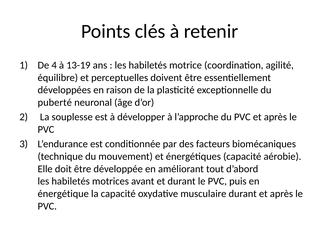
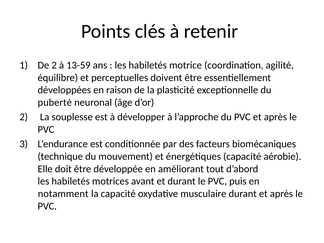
De 4: 4 -> 2 (54, 65)
13-19: 13-19 -> 13-59 (78, 65)
énergétique: énergétique -> notamment (63, 194)
